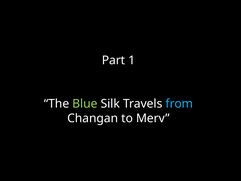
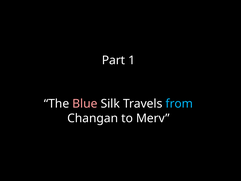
Blue colour: light green -> pink (85, 104)
